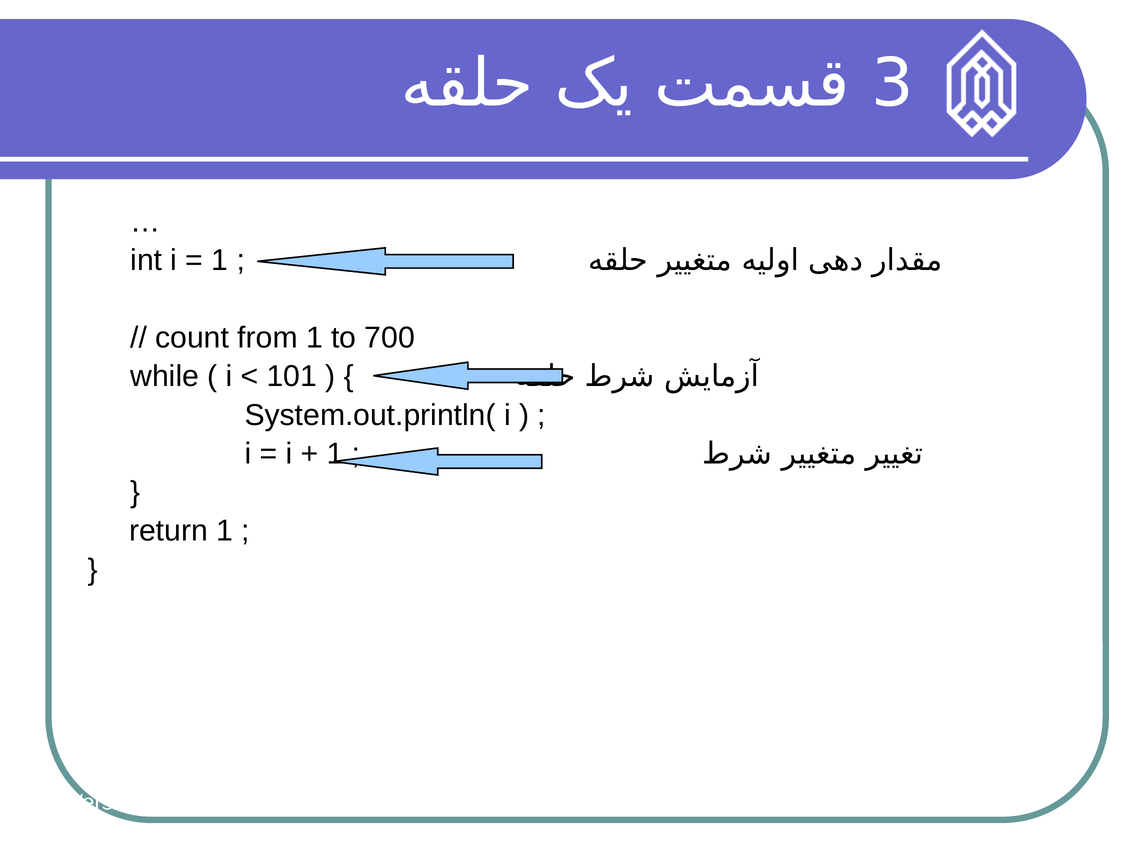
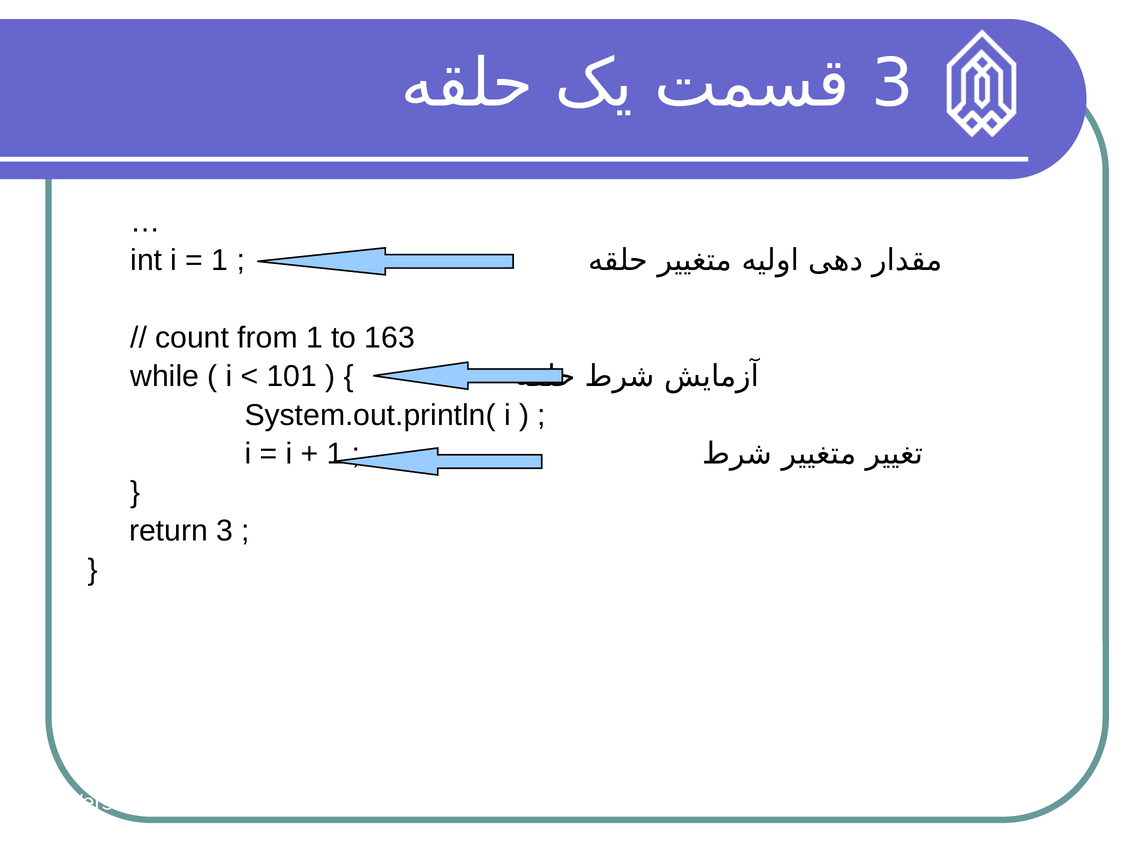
700: 700 -> 163 (390, 338)
return 1: 1 -> 3 (225, 531)
